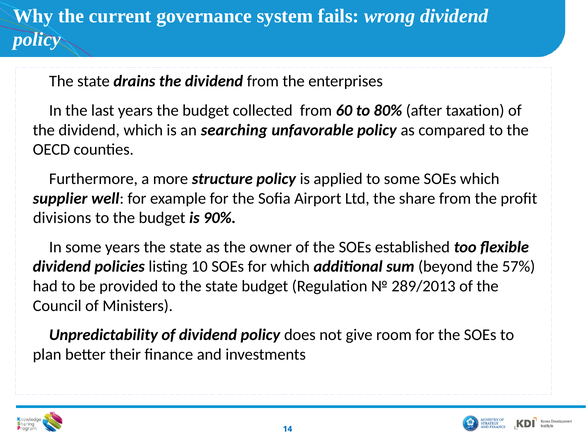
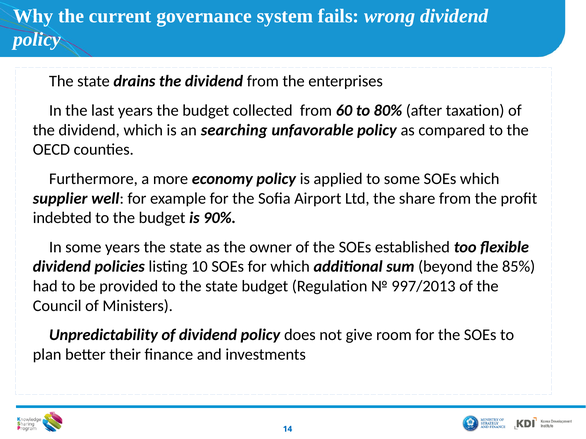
structure: structure -> economy (222, 179)
divisions: divisions -> indebted (62, 218)
57%: 57% -> 85% (519, 267)
289/2013: 289/2013 -> 997/2013 (423, 286)
